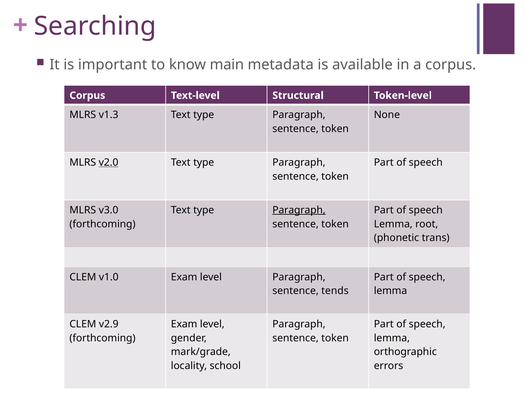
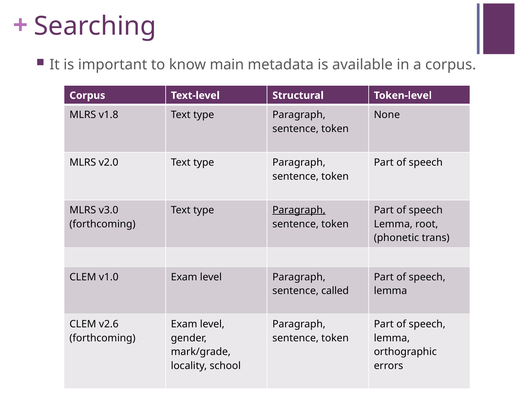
v1.3: v1.3 -> v1.8 (109, 115)
v2.0 underline: present -> none (109, 163)
tends: tends -> called (335, 291)
v2.9: v2.9 -> v2.6 (109, 324)
